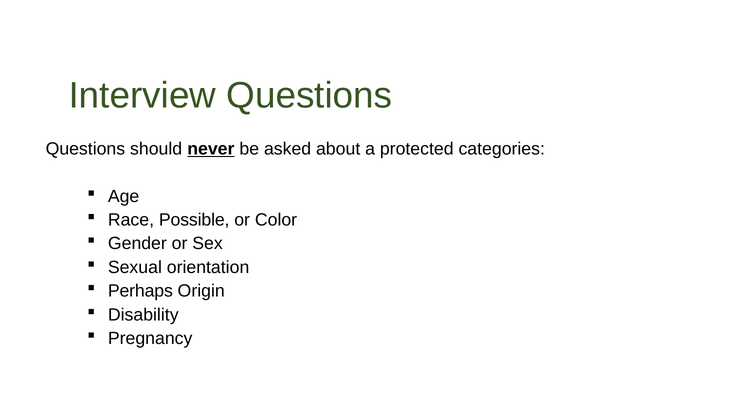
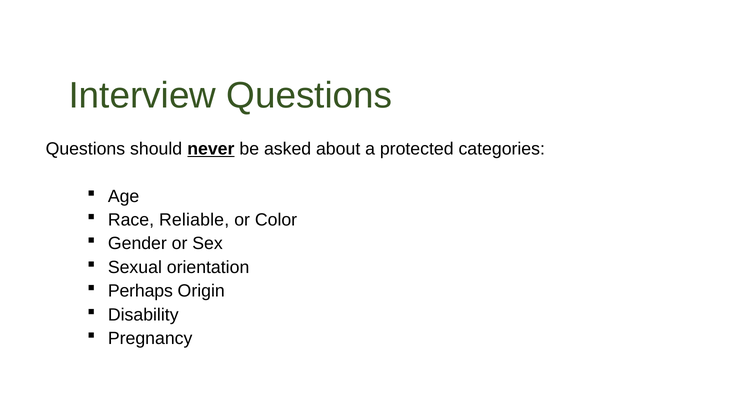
Possible: Possible -> Reliable (194, 220)
